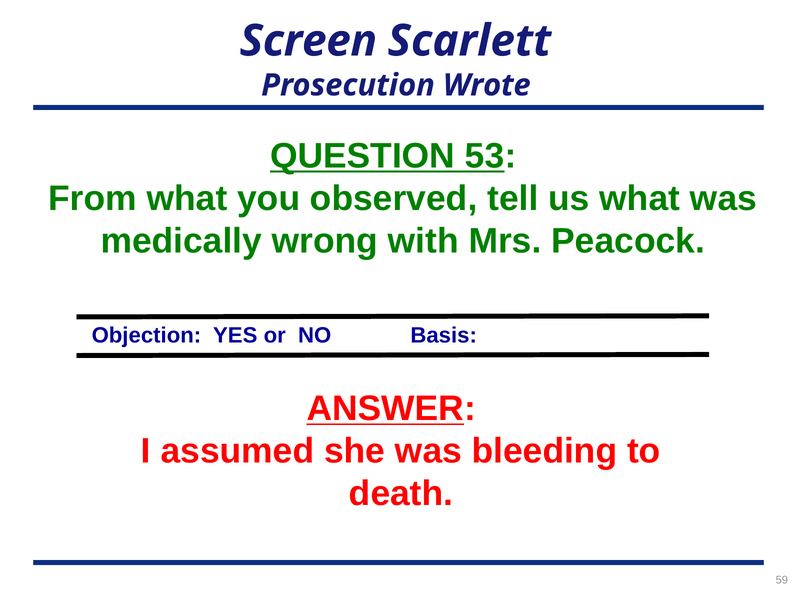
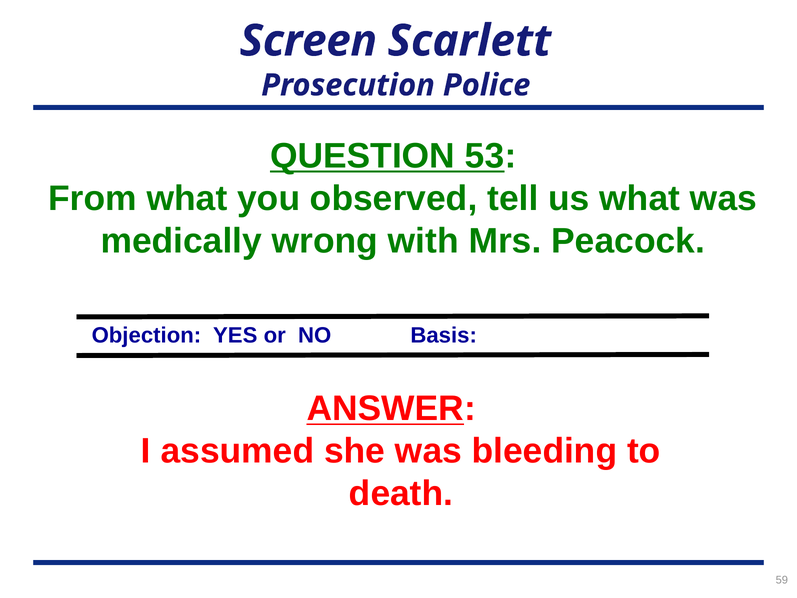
Wrote: Wrote -> Police (487, 85)
